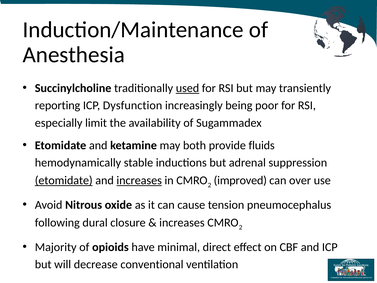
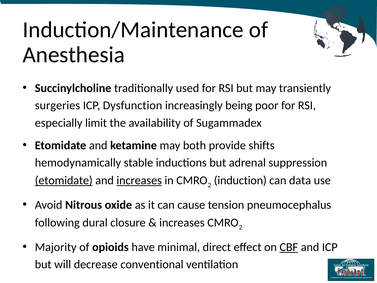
used underline: present -> none (188, 88)
reporting: reporting -> surgeries (58, 105)
fluids: fluids -> shifts (262, 145)
improved: improved -> induction (240, 180)
over: over -> data (300, 180)
CBF underline: none -> present (289, 247)
